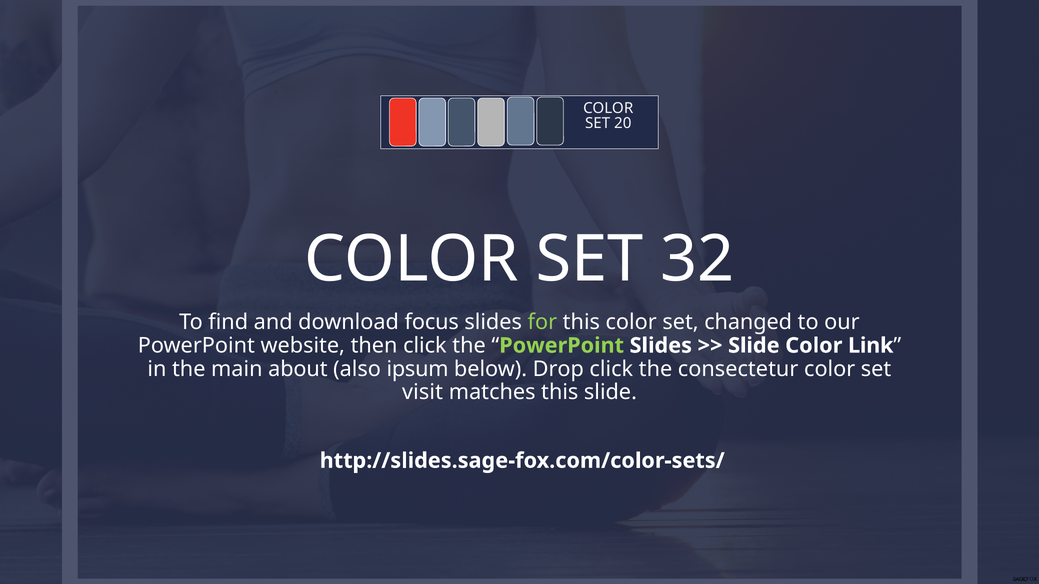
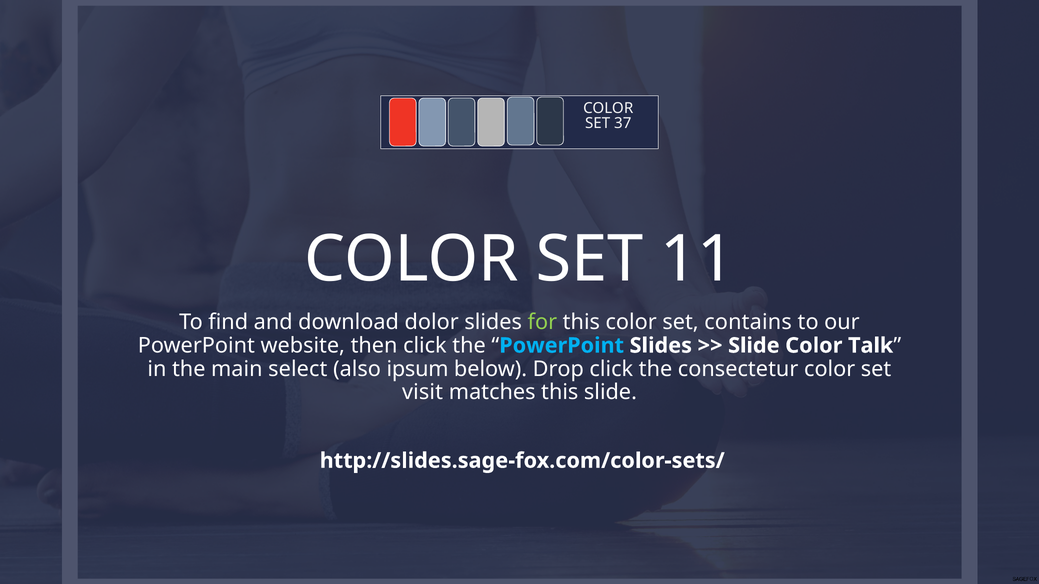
20: 20 -> 37 (623, 123)
32: 32 -> 11 (697, 260)
focus: focus -> dolor (432, 322)
changed: changed -> contains (748, 322)
PowerPoint colour: light green -> light blue (562, 346)
Link: Link -> Talk (871, 346)
about: about -> select (298, 369)
